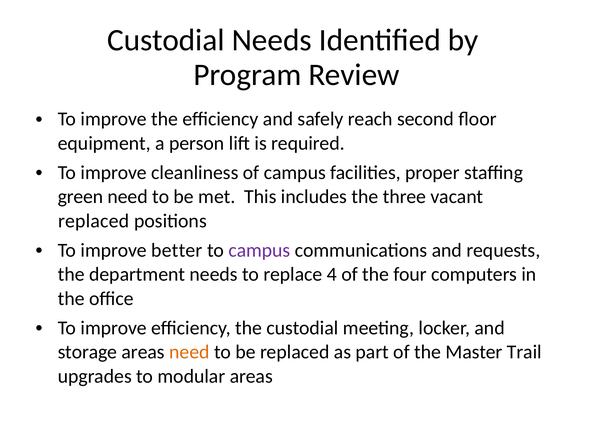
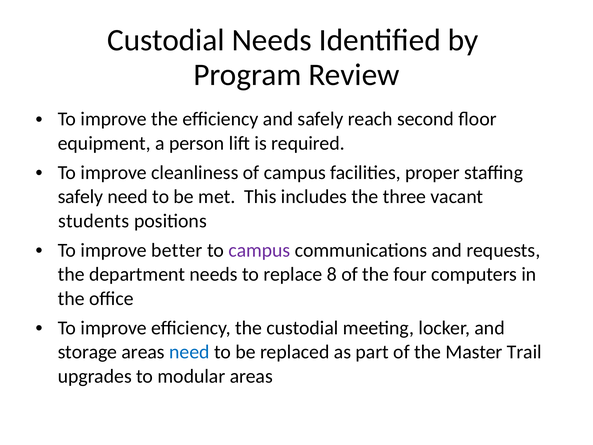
green: green -> safely (80, 197)
replaced: replaced -> students (94, 221)
4: 4 -> 8 (332, 274)
need colour: orange -> blue (189, 352)
